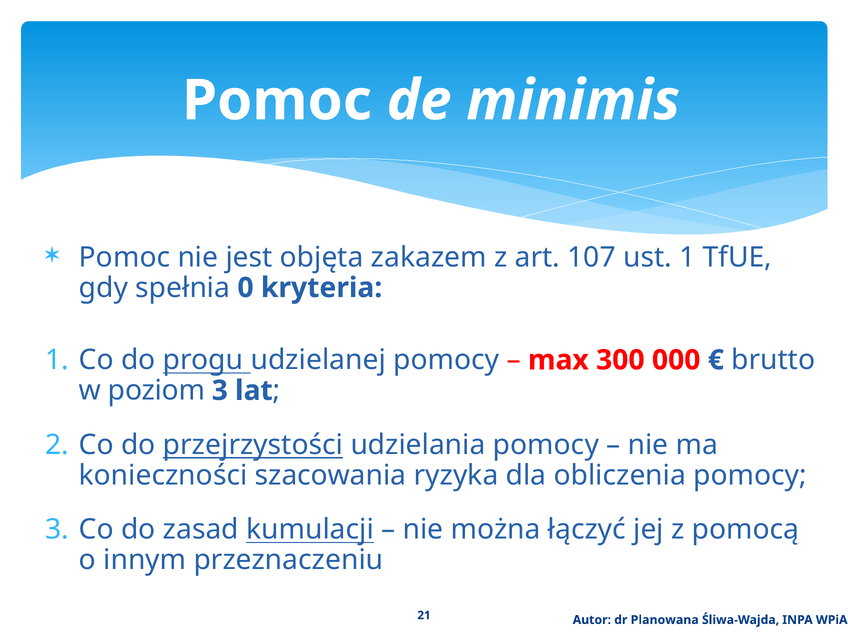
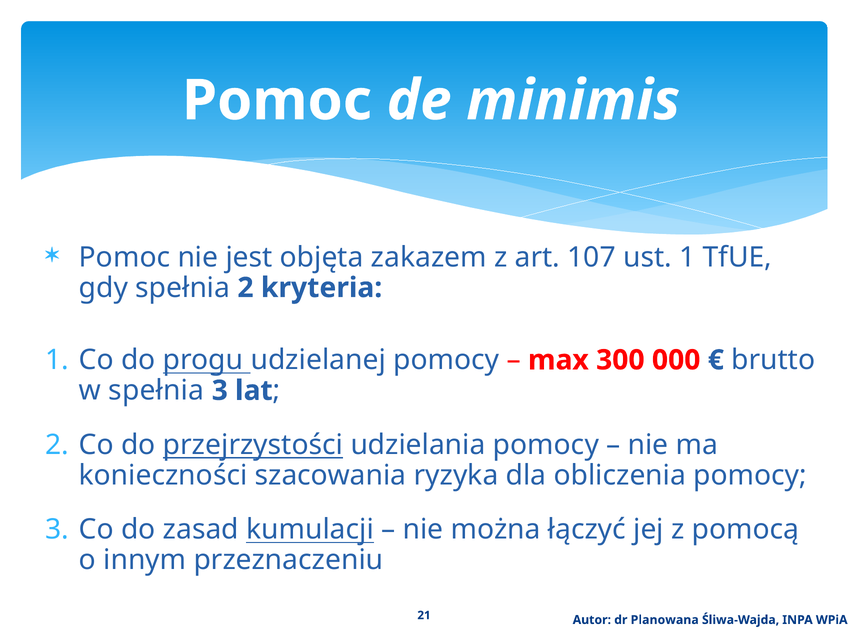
spełnia 0: 0 -> 2 (246, 288)
w poziom: poziom -> spełnia (156, 391)
